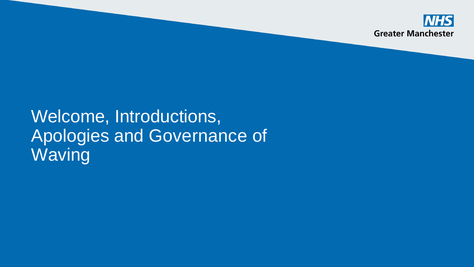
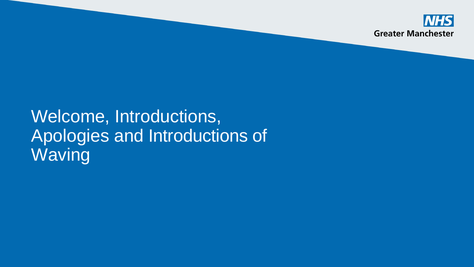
and Governance: Governance -> Introductions (198, 136)
